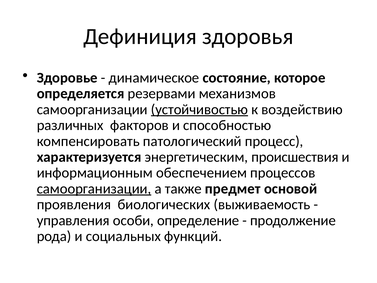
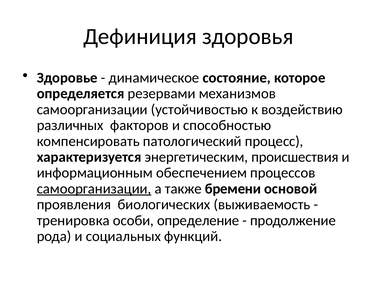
устойчивостью underline: present -> none (199, 109)
предмет: предмет -> бремени (233, 189)
управления: управления -> тренировка (73, 220)
